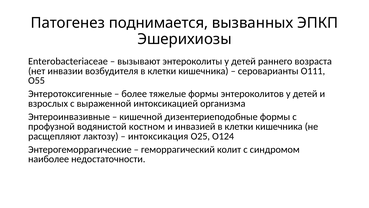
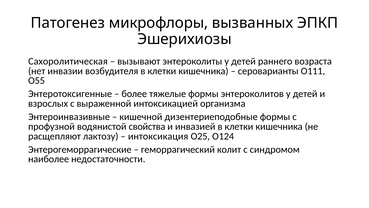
поднимается: поднимается -> микрофлоры (158, 23)
Enterobacteriaceae: Enterobacteriaceae -> Сахоролитическая (68, 61)
костном: костном -> свойства (147, 126)
